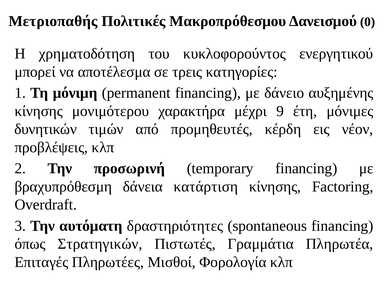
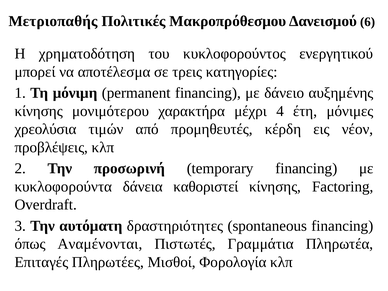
0: 0 -> 6 (368, 22)
9: 9 -> 4 (280, 111)
δυνητικών: δυνητικών -> χρεολύσια (46, 129)
βραχυπρόθεσμη: βραχυπρόθεσμη -> κυκλοφορούντα (63, 187)
κατάρτιση: κατάρτιση -> καθοριστεί (206, 187)
Στρατηγικών: Στρατηγικών -> Αναμένονται (100, 244)
